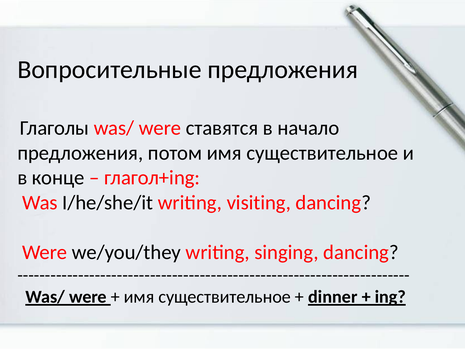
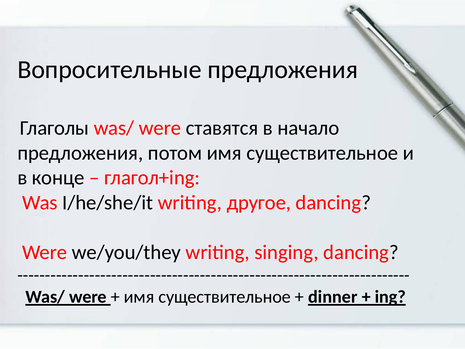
visiting: visiting -> другое (259, 202)
